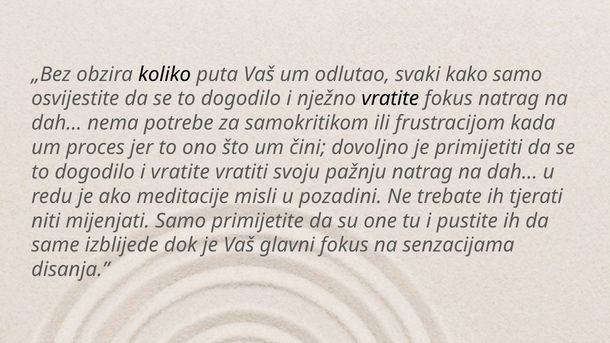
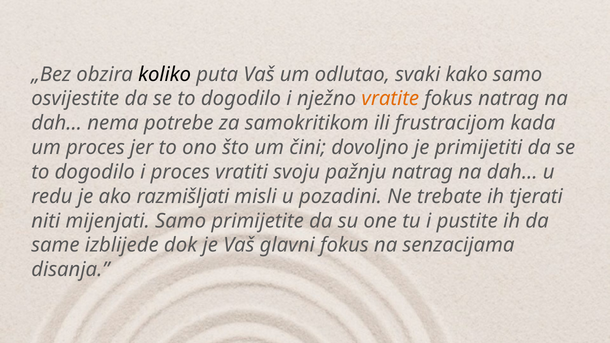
vratite colour: black -> orange (390, 99)
i vratite: vratite -> proces (180, 172)
meditacije: meditacije -> razmišljati (183, 196)
